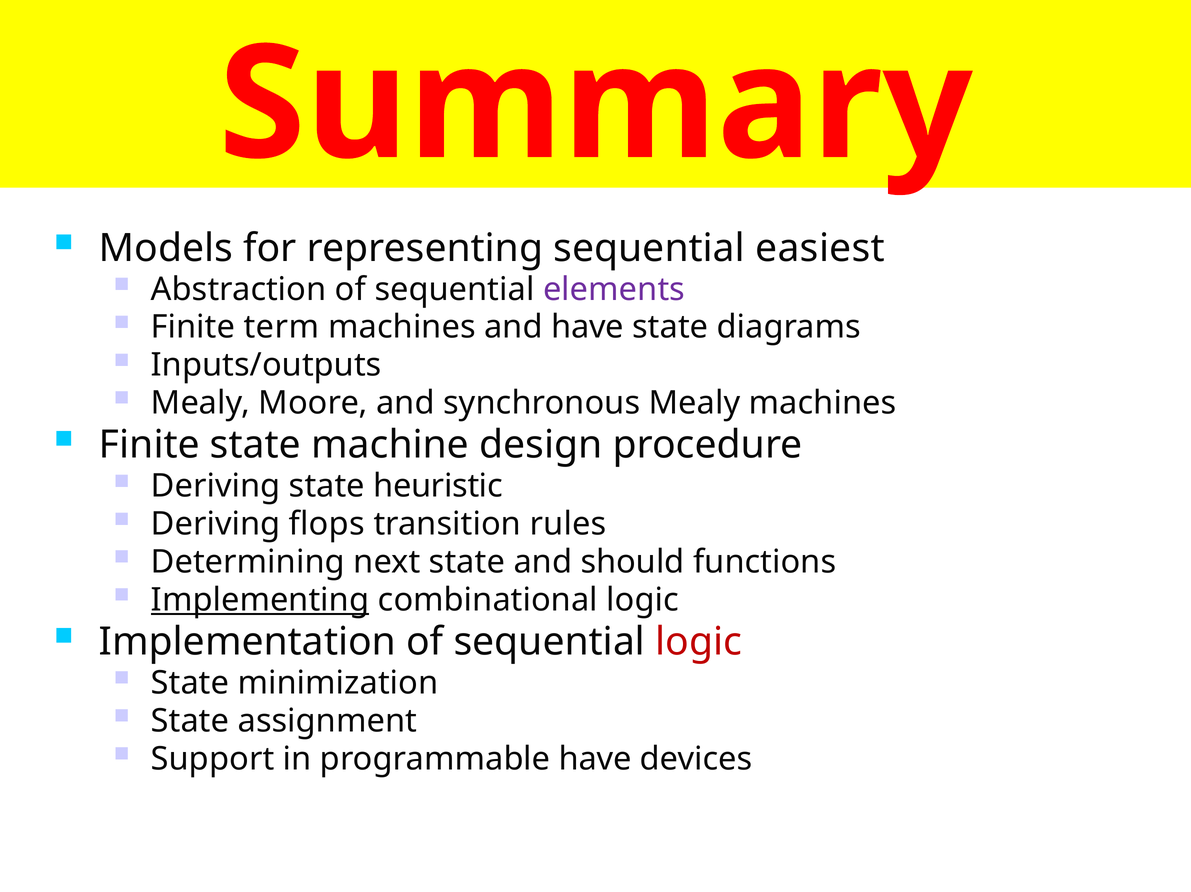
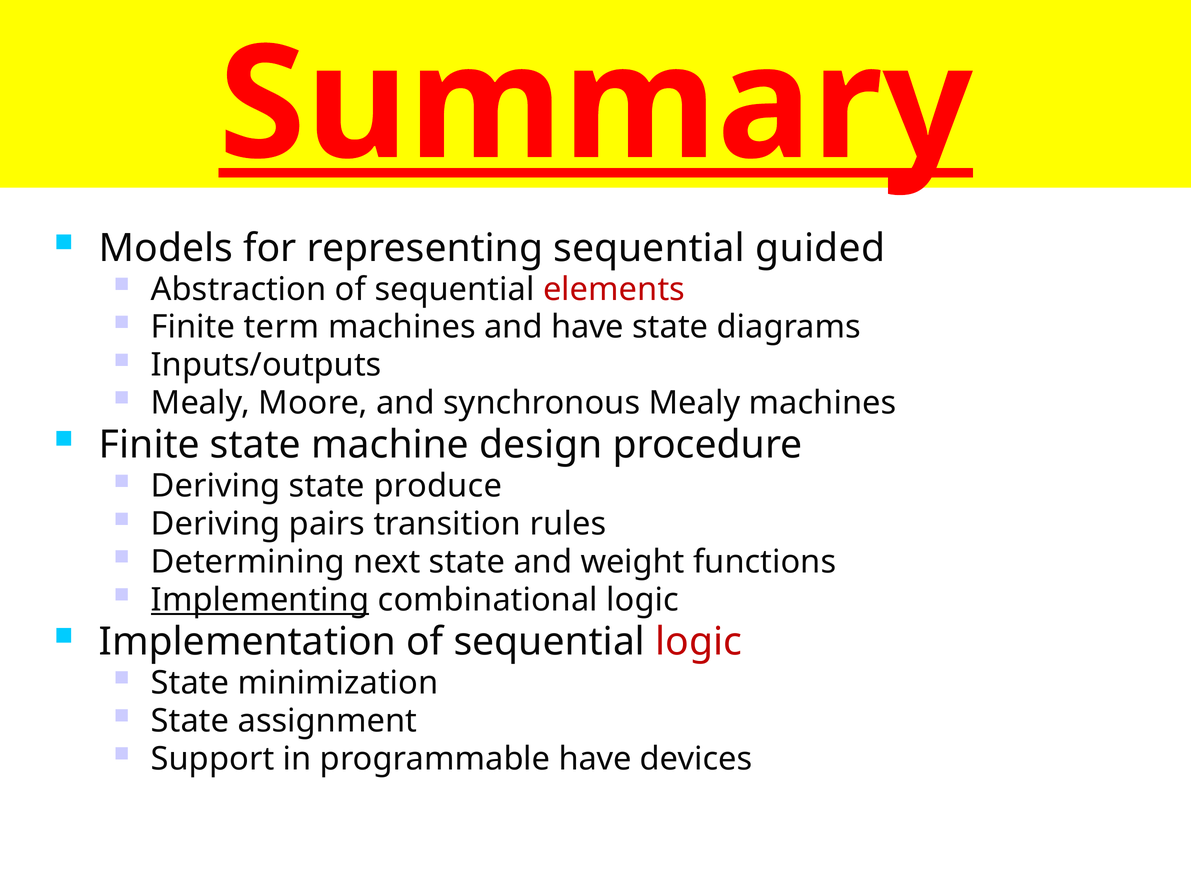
Summary underline: none -> present (596, 105)
easiest: easiest -> guided (820, 248)
elements colour: purple -> red (614, 290)
heuristic: heuristic -> produce (438, 486)
flops: flops -> pairs (327, 524)
should: should -> weight (633, 562)
